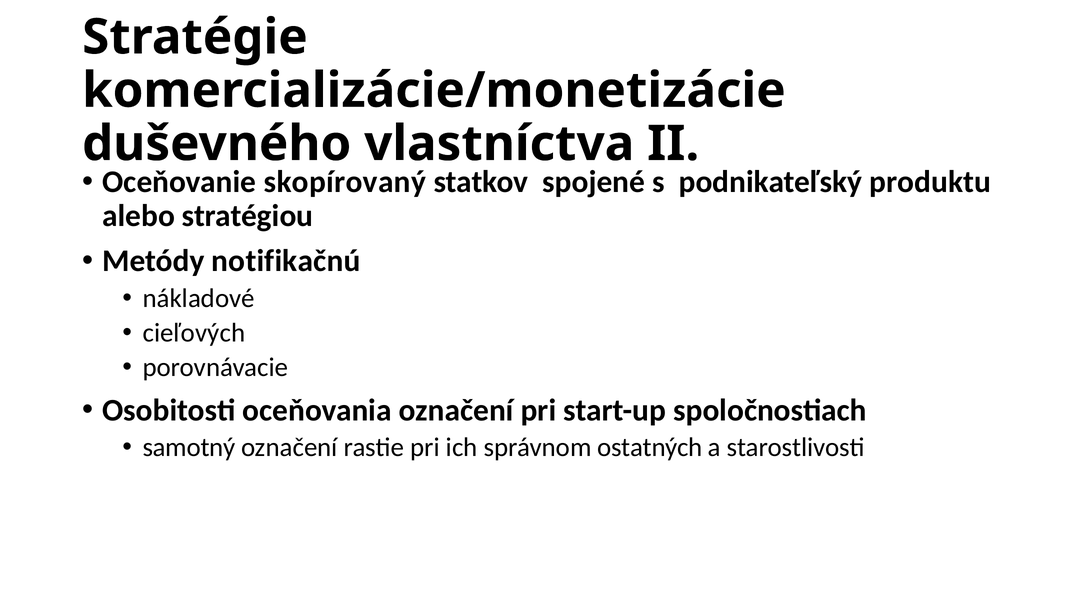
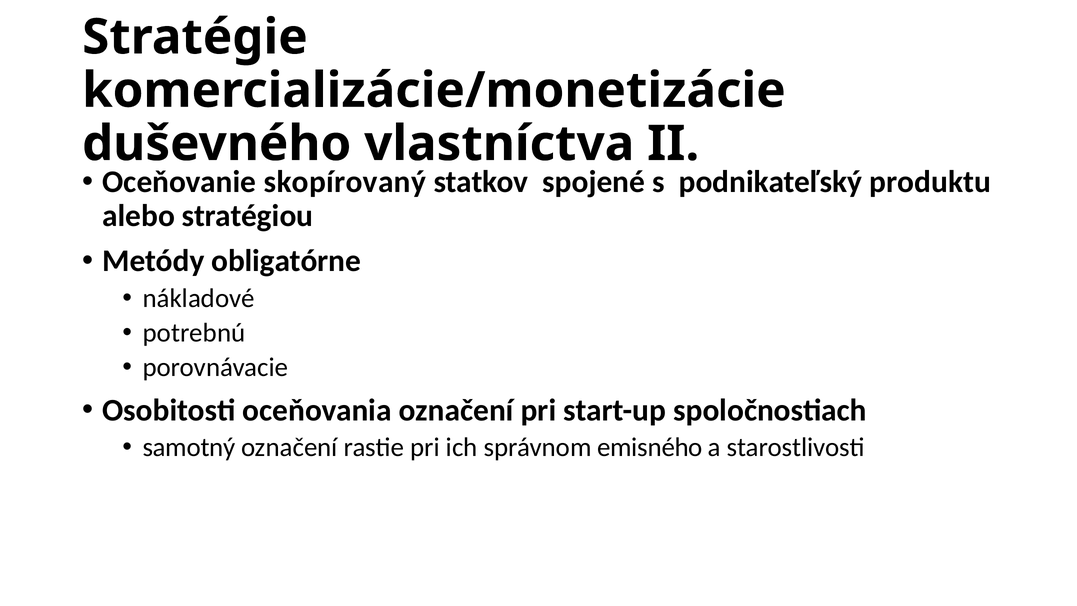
notifikačnú: notifikačnú -> obligatórne (286, 261)
cieľových: cieľových -> potrebnú (194, 333)
ostatných: ostatných -> emisného (650, 447)
